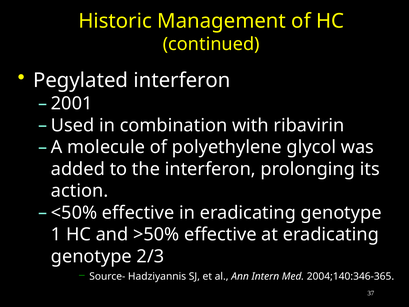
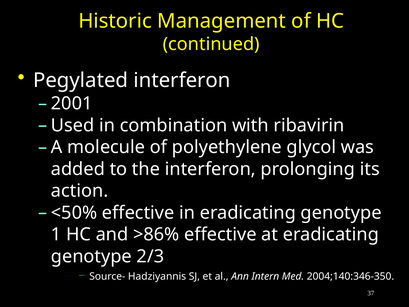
>50%: >50% -> >86% (156, 234)
2004;140:346-365: 2004;140:346-365 -> 2004;140:346-350 (350, 276)
